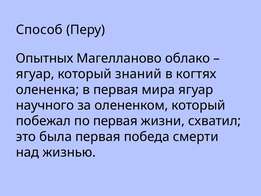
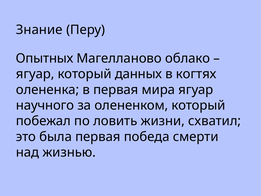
Способ: Способ -> Знание (39, 30)
знаний: знаний -> данных (139, 74)
по первая: первая -> ловить (115, 121)
